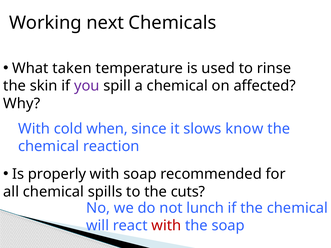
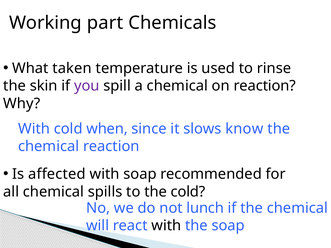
next: next -> part (105, 23)
on affected: affected -> reaction (265, 86)
properly: properly -> affected (57, 174)
the cuts: cuts -> cold (188, 192)
with colour: red -> black (166, 226)
